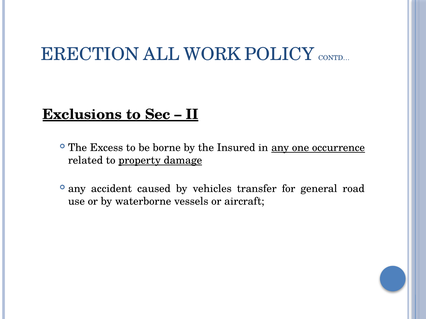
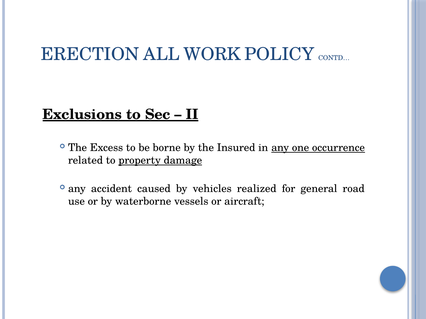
transfer: transfer -> realized (257, 189)
